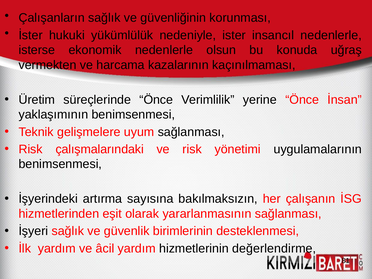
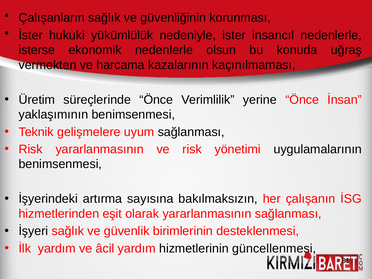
Risk çalışmalarındaki: çalışmalarındaki -> yararlanmasının (100, 149)
değerlendirme: değerlendirme -> güncellenmesi (274, 248)
